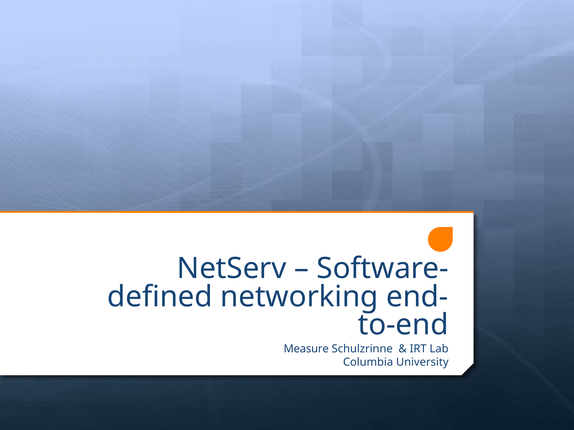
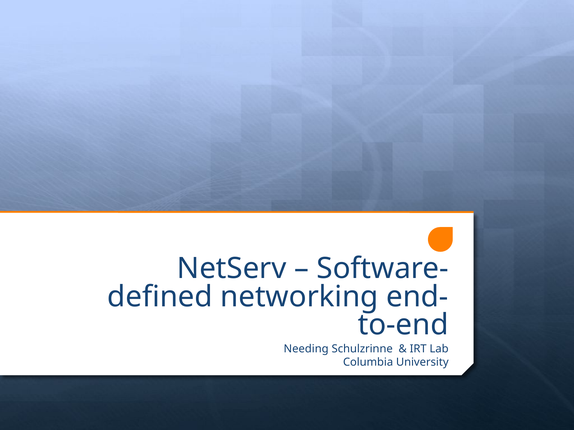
Measure: Measure -> Needing (306, 349)
